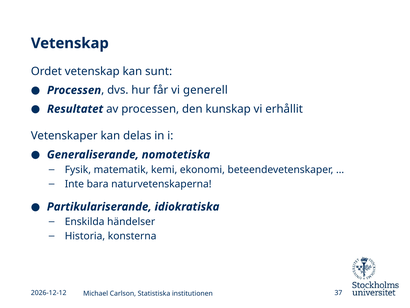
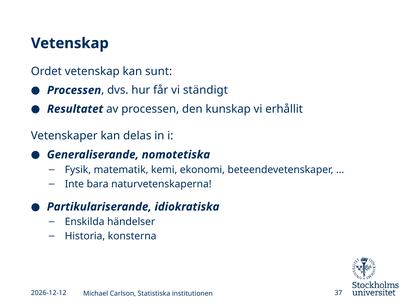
generell: generell -> ständigt (205, 90)
